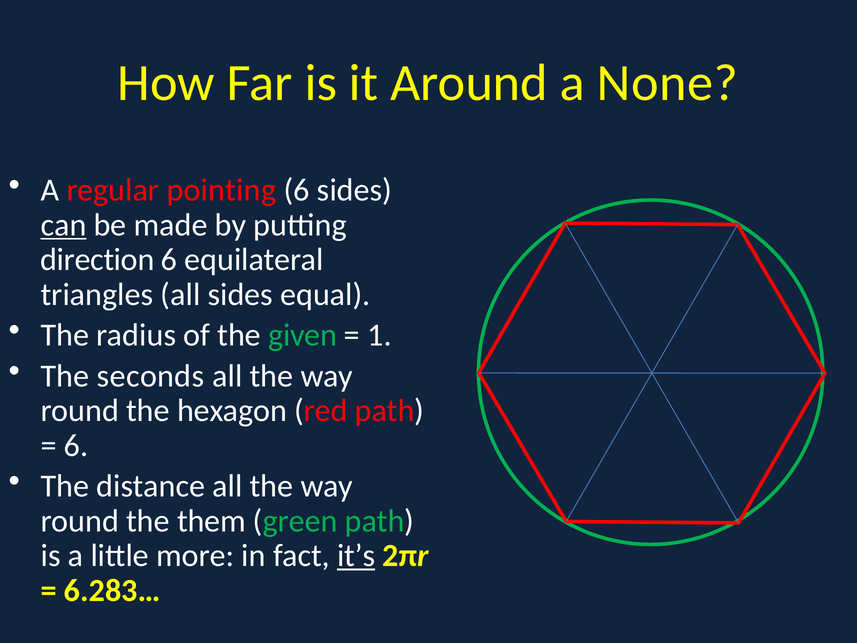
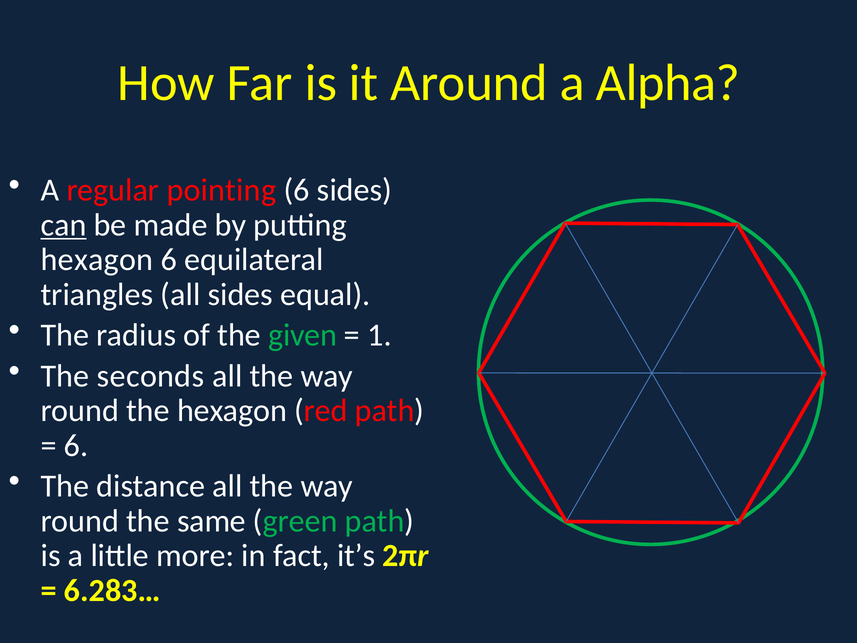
None: None -> Alpha (668, 83)
direction: direction -> hexagon (97, 260)
them: them -> same (212, 521)
it’s underline: present -> none (356, 556)
